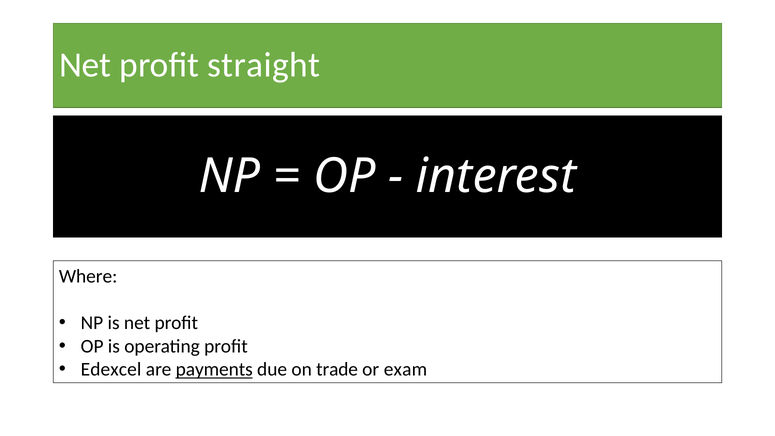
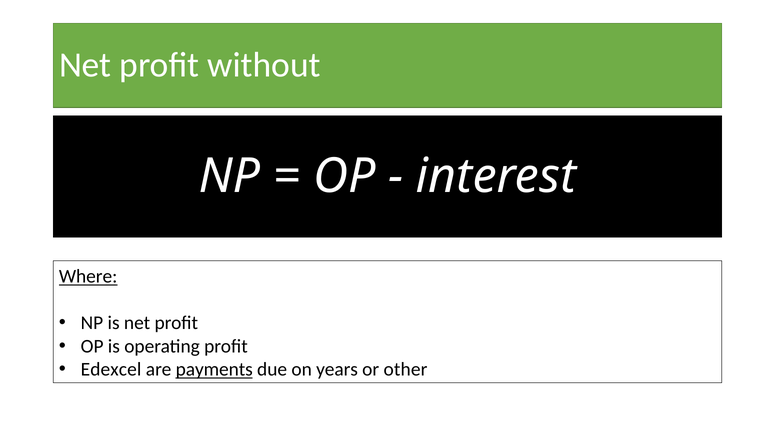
straight: straight -> without (264, 65)
Where underline: none -> present (88, 277)
trade: trade -> years (337, 370)
exam: exam -> other (405, 370)
